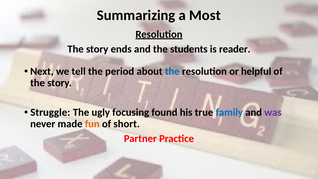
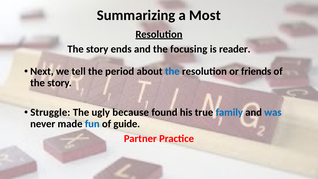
students: students -> focusing (189, 49)
helpful: helpful -> friends (256, 71)
focusing: focusing -> because (131, 112)
was colour: purple -> blue (273, 112)
fun colour: orange -> blue (92, 124)
short: short -> guide (127, 124)
